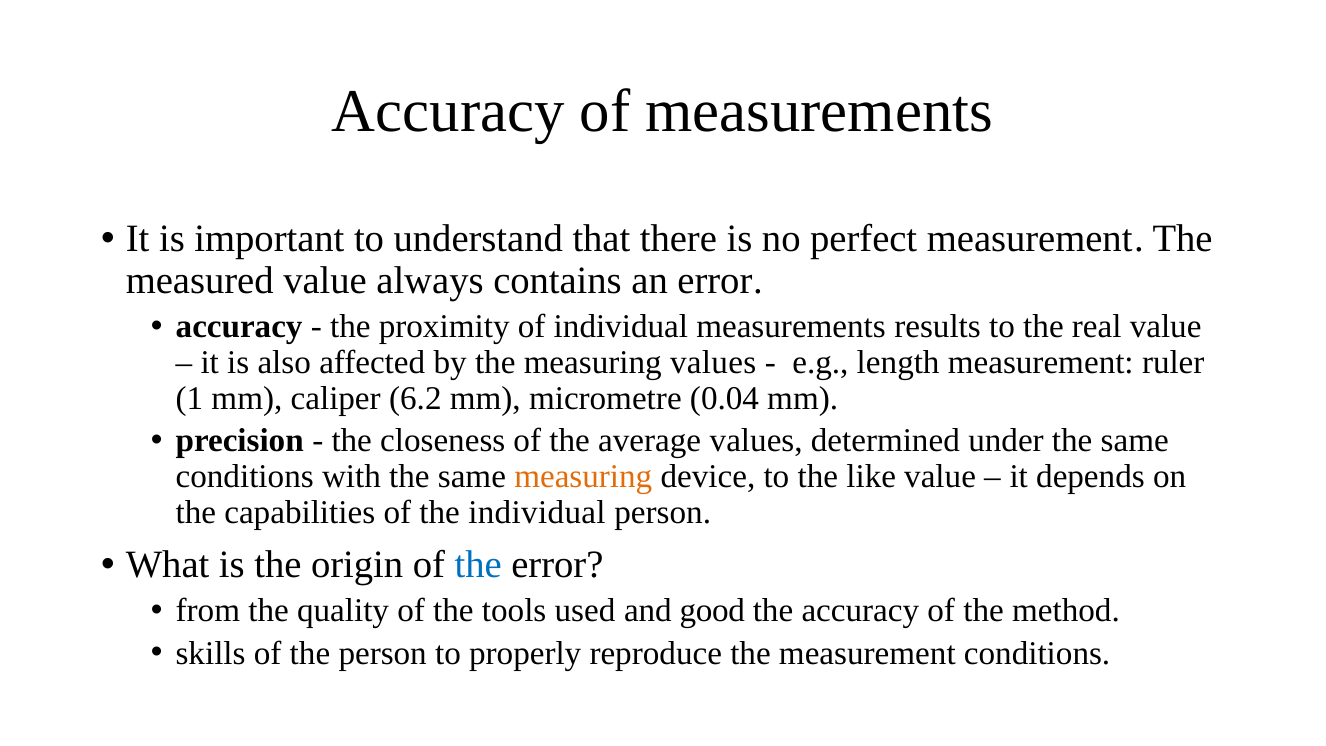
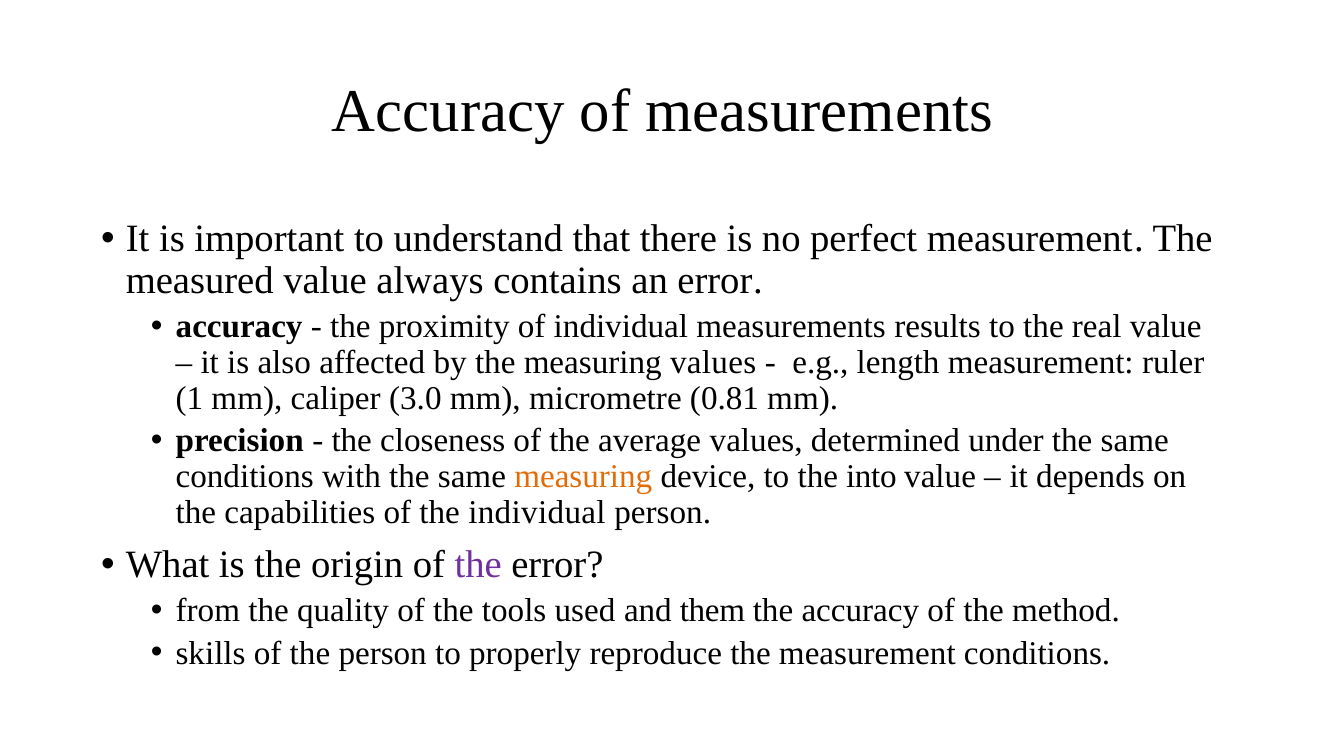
6.2: 6.2 -> 3.0 (415, 398)
0.04: 0.04 -> 0.81 (724, 398)
like: like -> into (871, 477)
the colour: blue -> purple (478, 565)
good: good -> them (712, 611)
